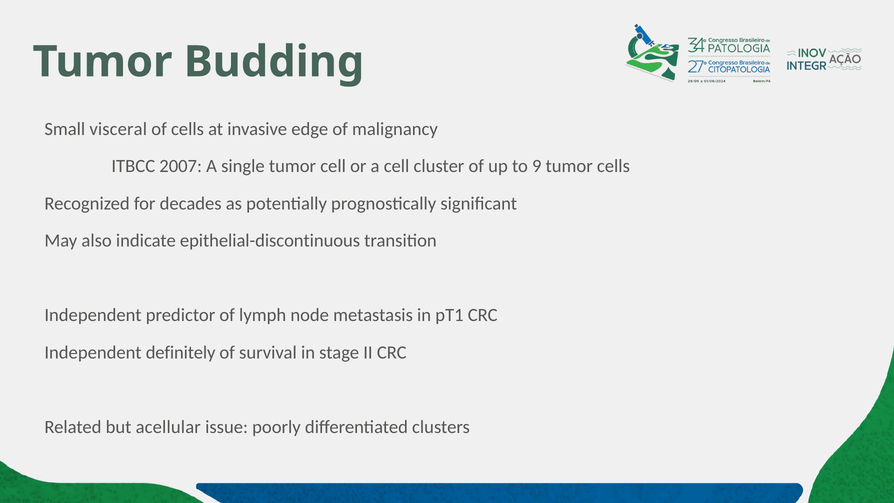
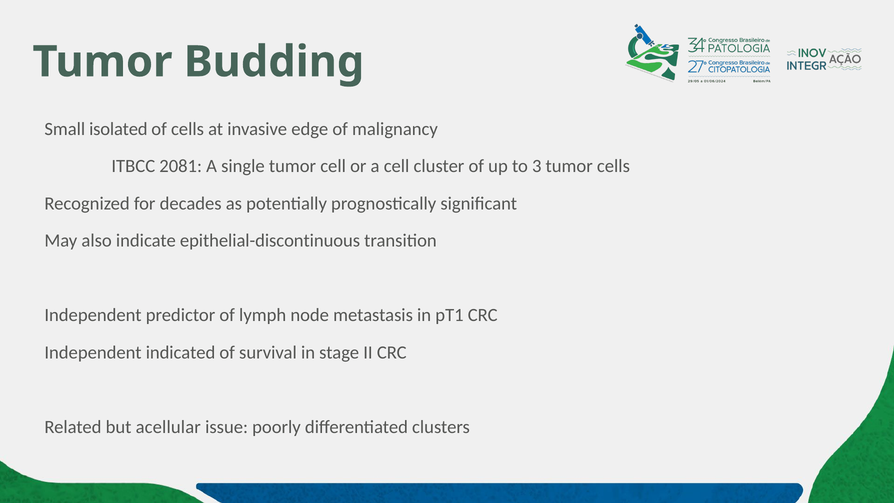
visceral: visceral -> isolated (118, 129)
2007: 2007 -> 2081 (181, 166)
9: 9 -> 3 (537, 166)
definitely: definitely -> indicated (181, 352)
